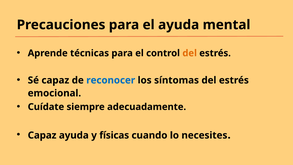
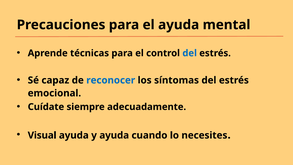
del colour: orange -> blue (190, 53)
Capaz: Capaz -> Visual (42, 135)
y físicas: físicas -> ayuda (114, 135)
